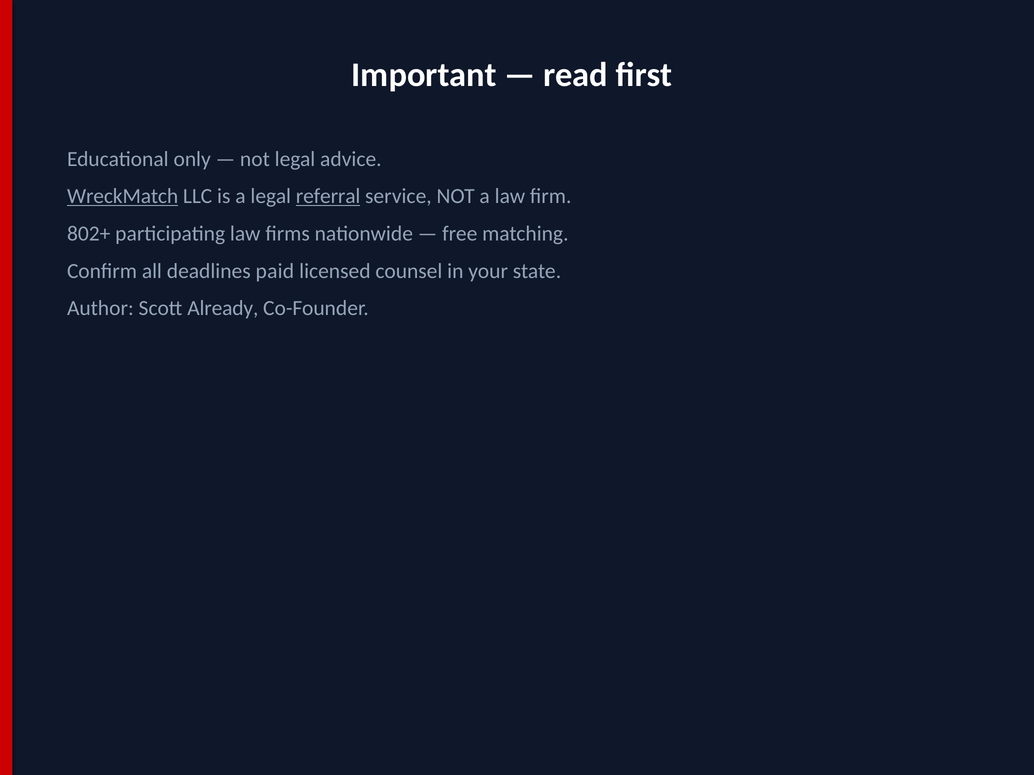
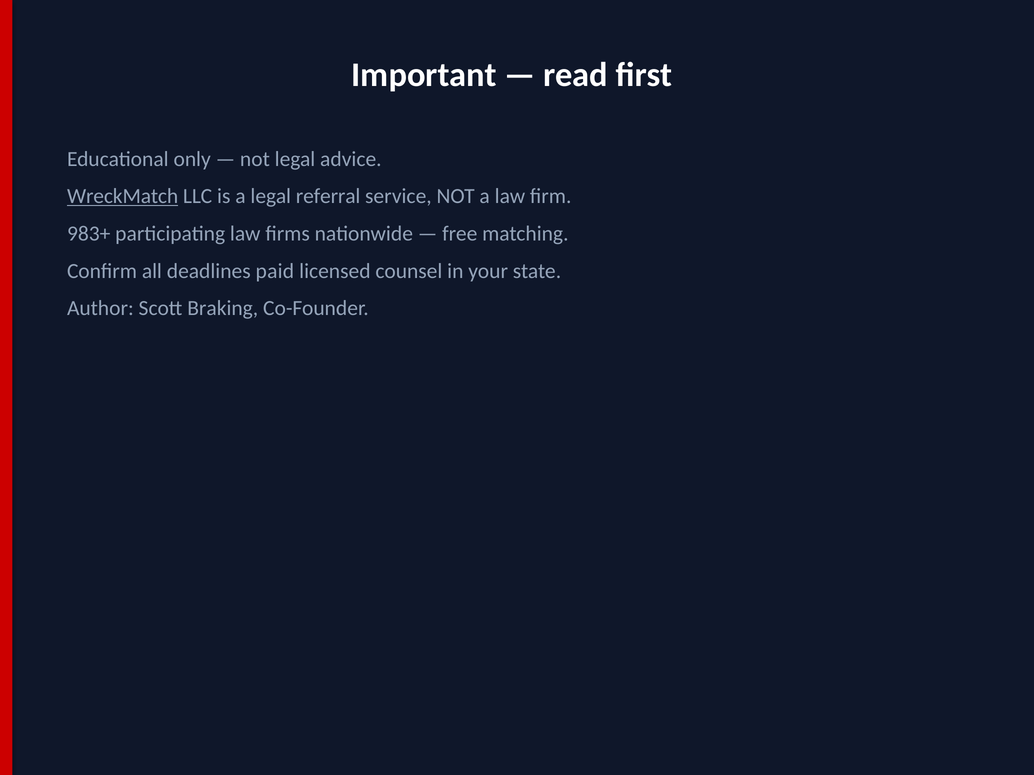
referral underline: present -> none (328, 196)
802+: 802+ -> 983+ (89, 234)
Already: Already -> Braking (223, 308)
